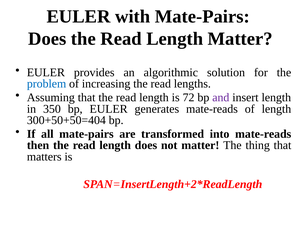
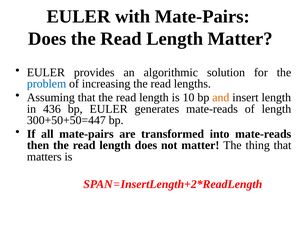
72: 72 -> 10 (189, 97)
and colour: purple -> orange (221, 97)
350: 350 -> 436 (52, 109)
300+50+50=404: 300+50+50=404 -> 300+50+50=447 (66, 120)
